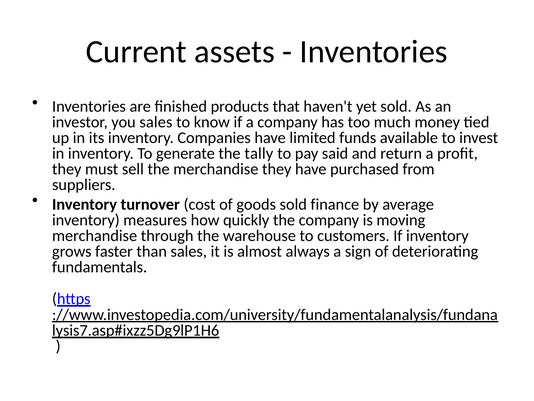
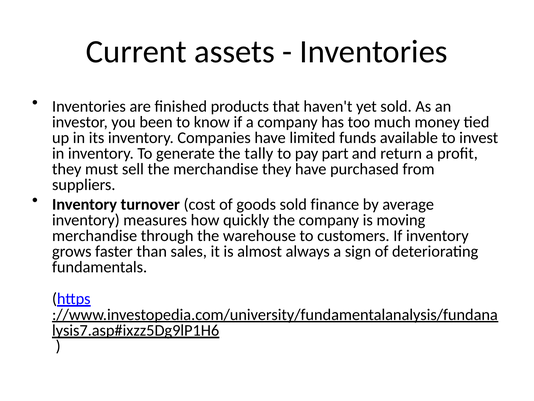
you sales: sales -> been (156, 122)
said: said -> part (335, 153)
